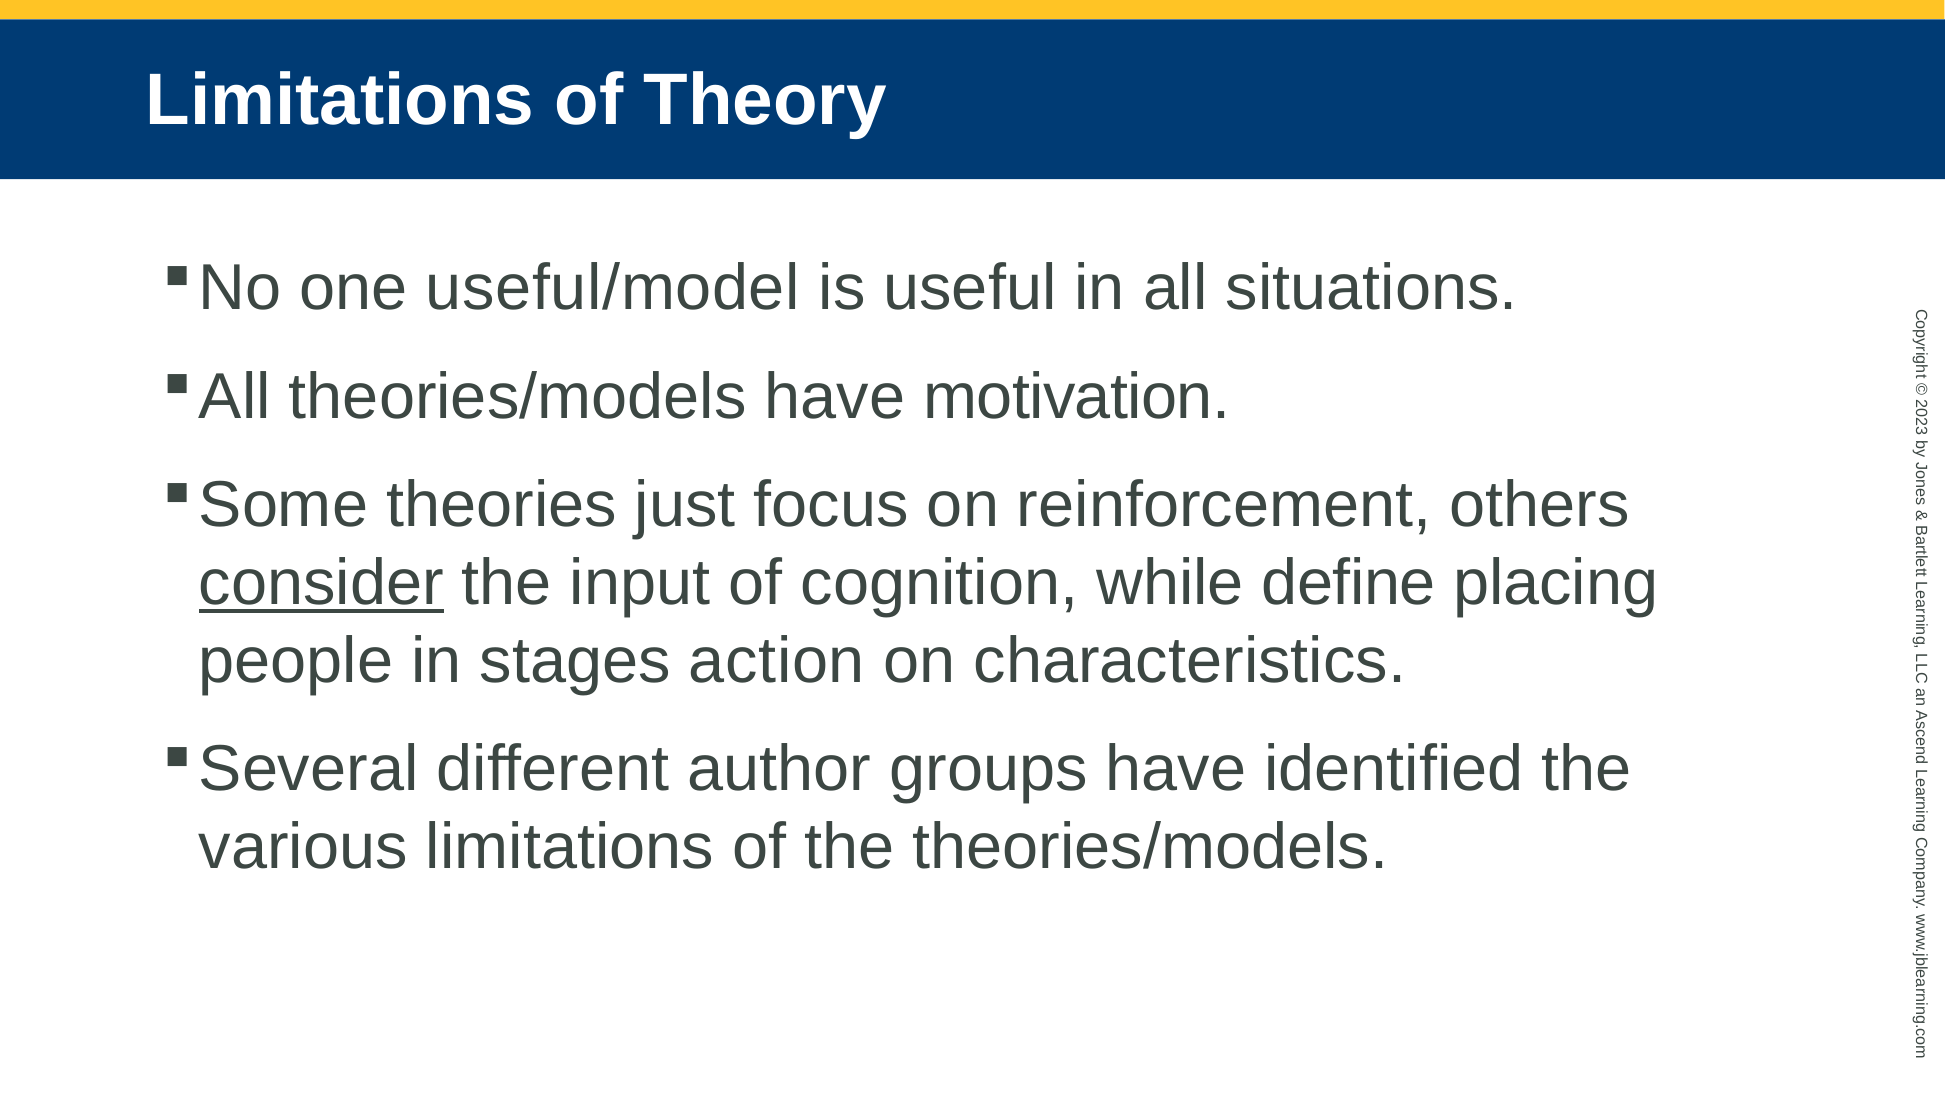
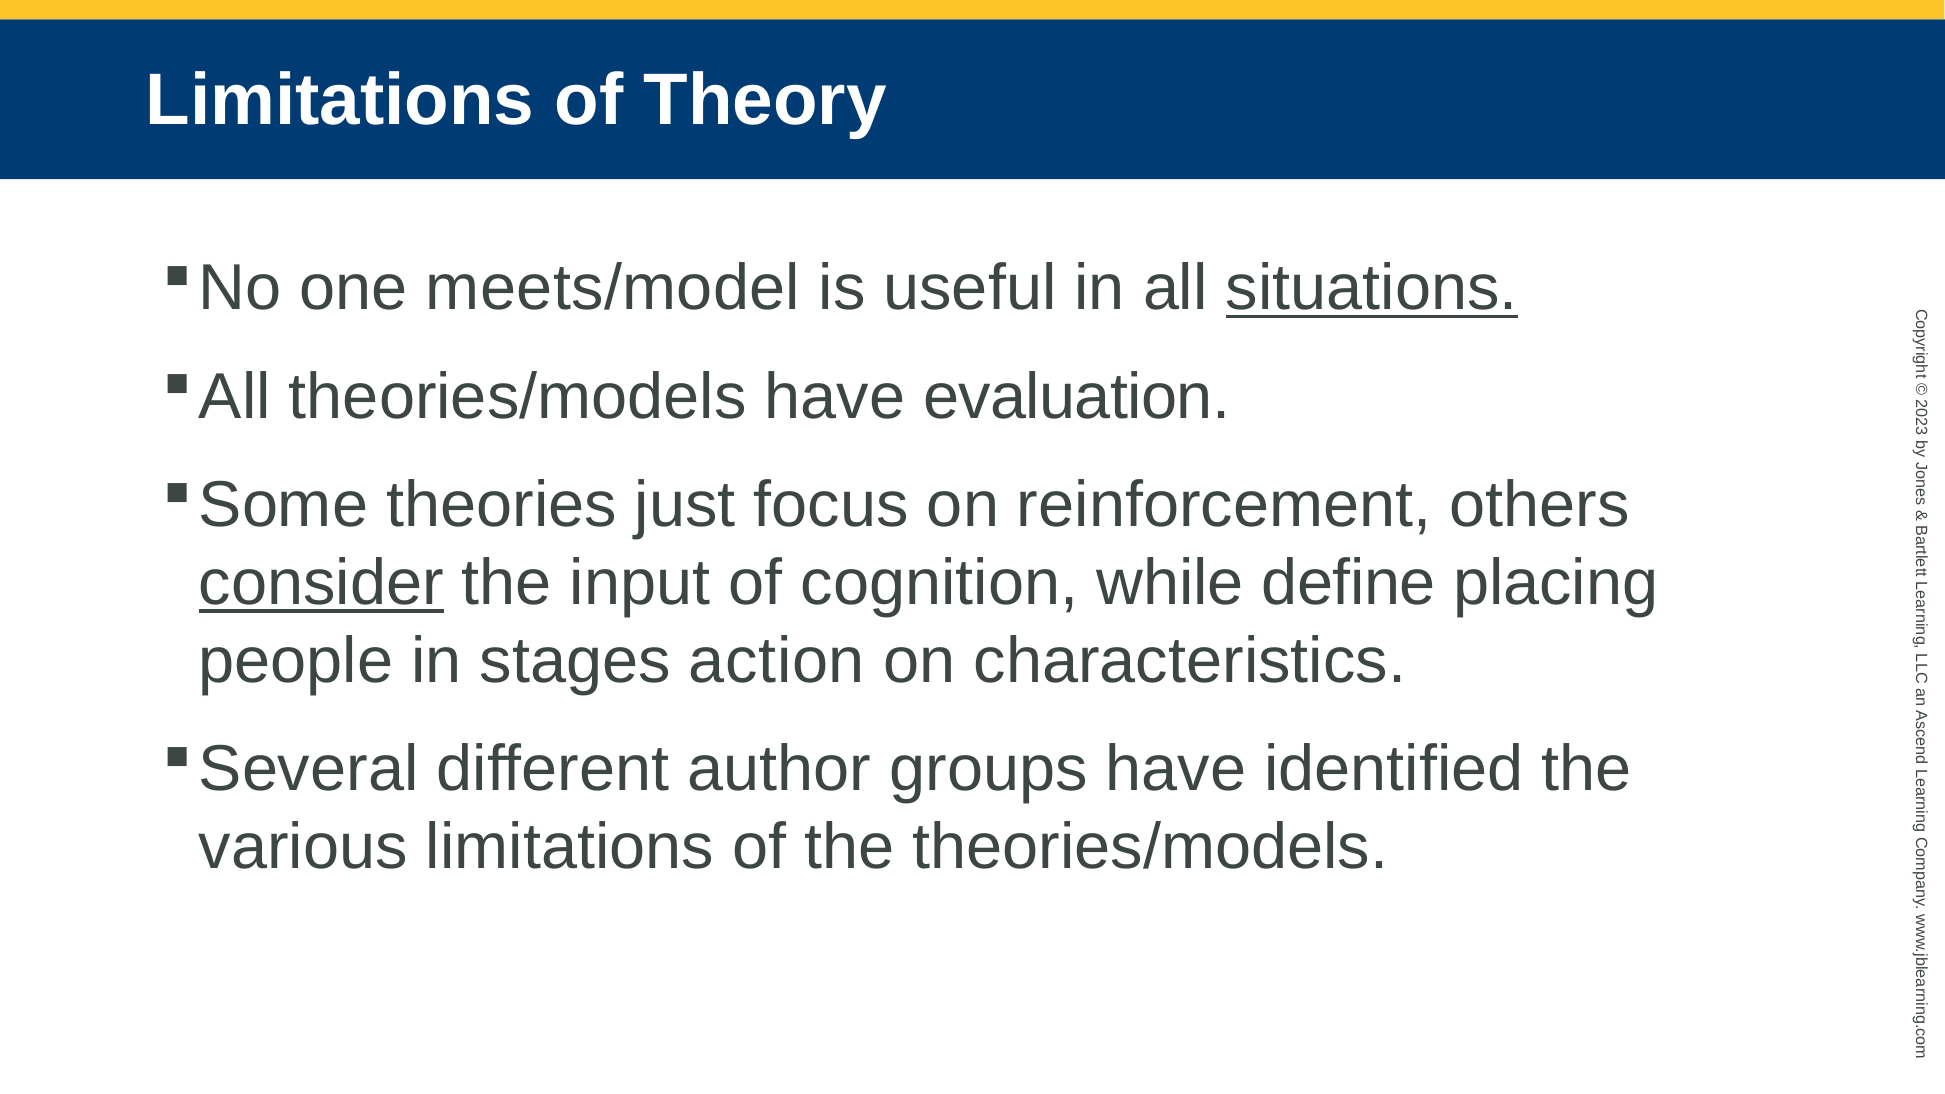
useful/model: useful/model -> meets/model (613, 289)
situations underline: none -> present (1372, 289)
motivation: motivation -> evaluation (1077, 397)
